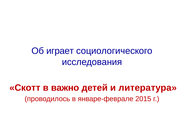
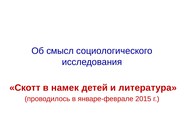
играет: играет -> смысл (60, 51)
важно: важно -> намек (65, 88)
